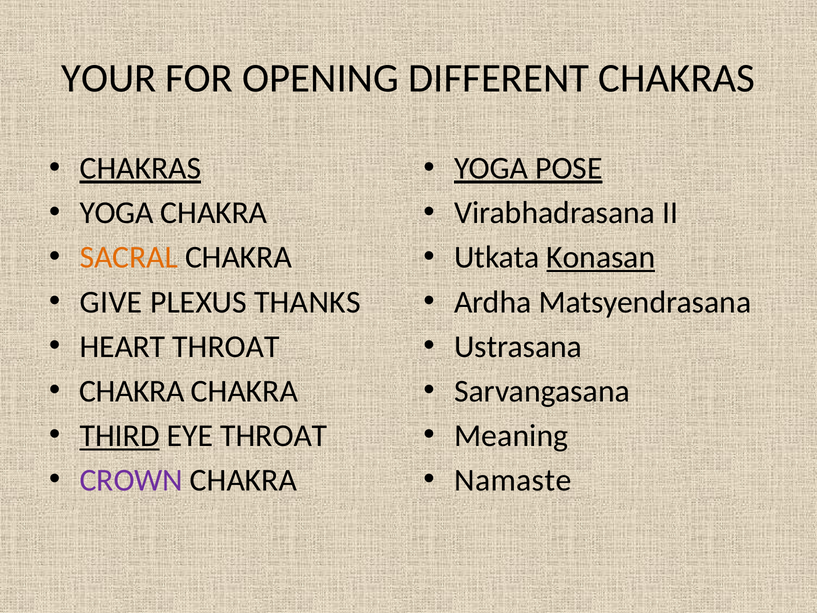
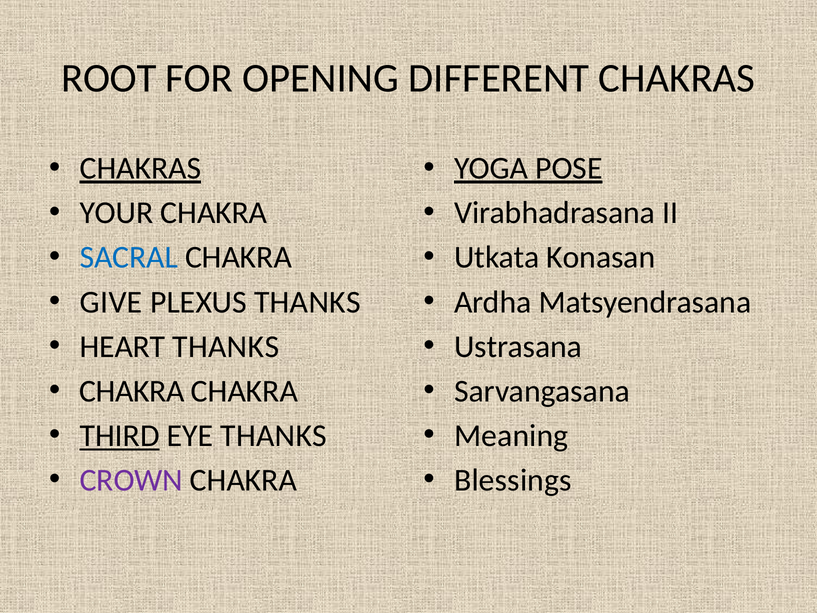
YOUR: YOUR -> ROOT (109, 78)
YOGA: YOGA -> YOUR (116, 213)
SACRAL colour: orange -> blue (129, 257)
Konasan underline: present -> none (601, 257)
HEART THROAT: THROAT -> THANKS (226, 346)
EYE THROAT: THROAT -> THANKS (274, 435)
Namaste: Namaste -> Blessings (513, 480)
